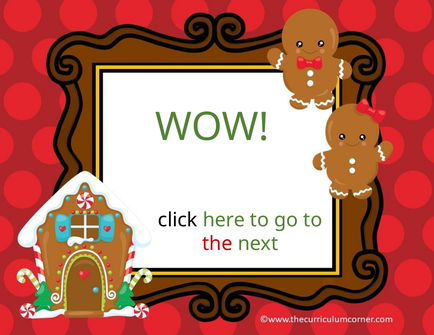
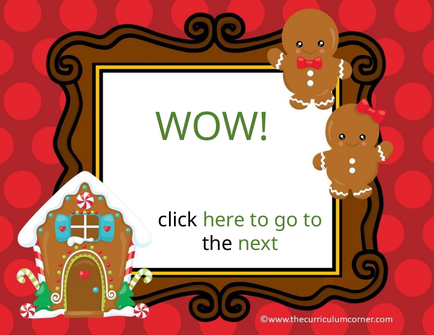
the colour: red -> black (217, 244)
